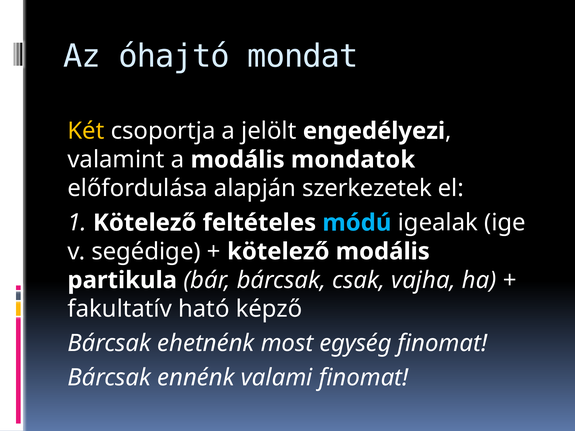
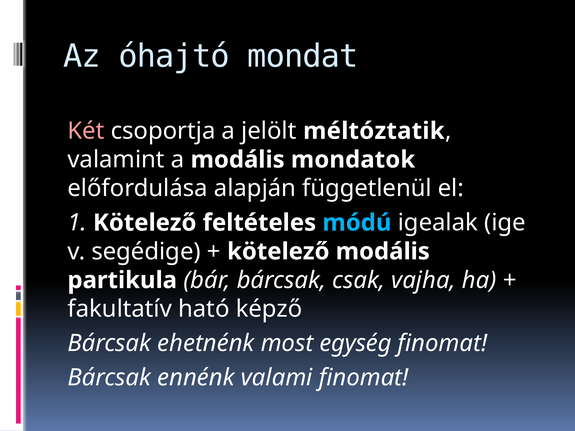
Két colour: yellow -> pink (86, 131)
engedélyezi: engedélyezi -> méltóztatik (374, 131)
szerkezetek: szerkezetek -> függetlenül (367, 189)
